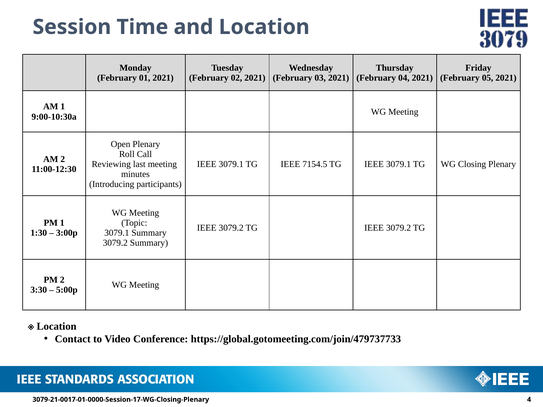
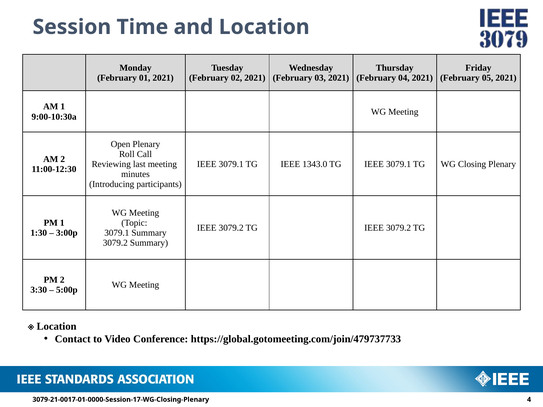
7154.5: 7154.5 -> 1343.0 (315, 164)
